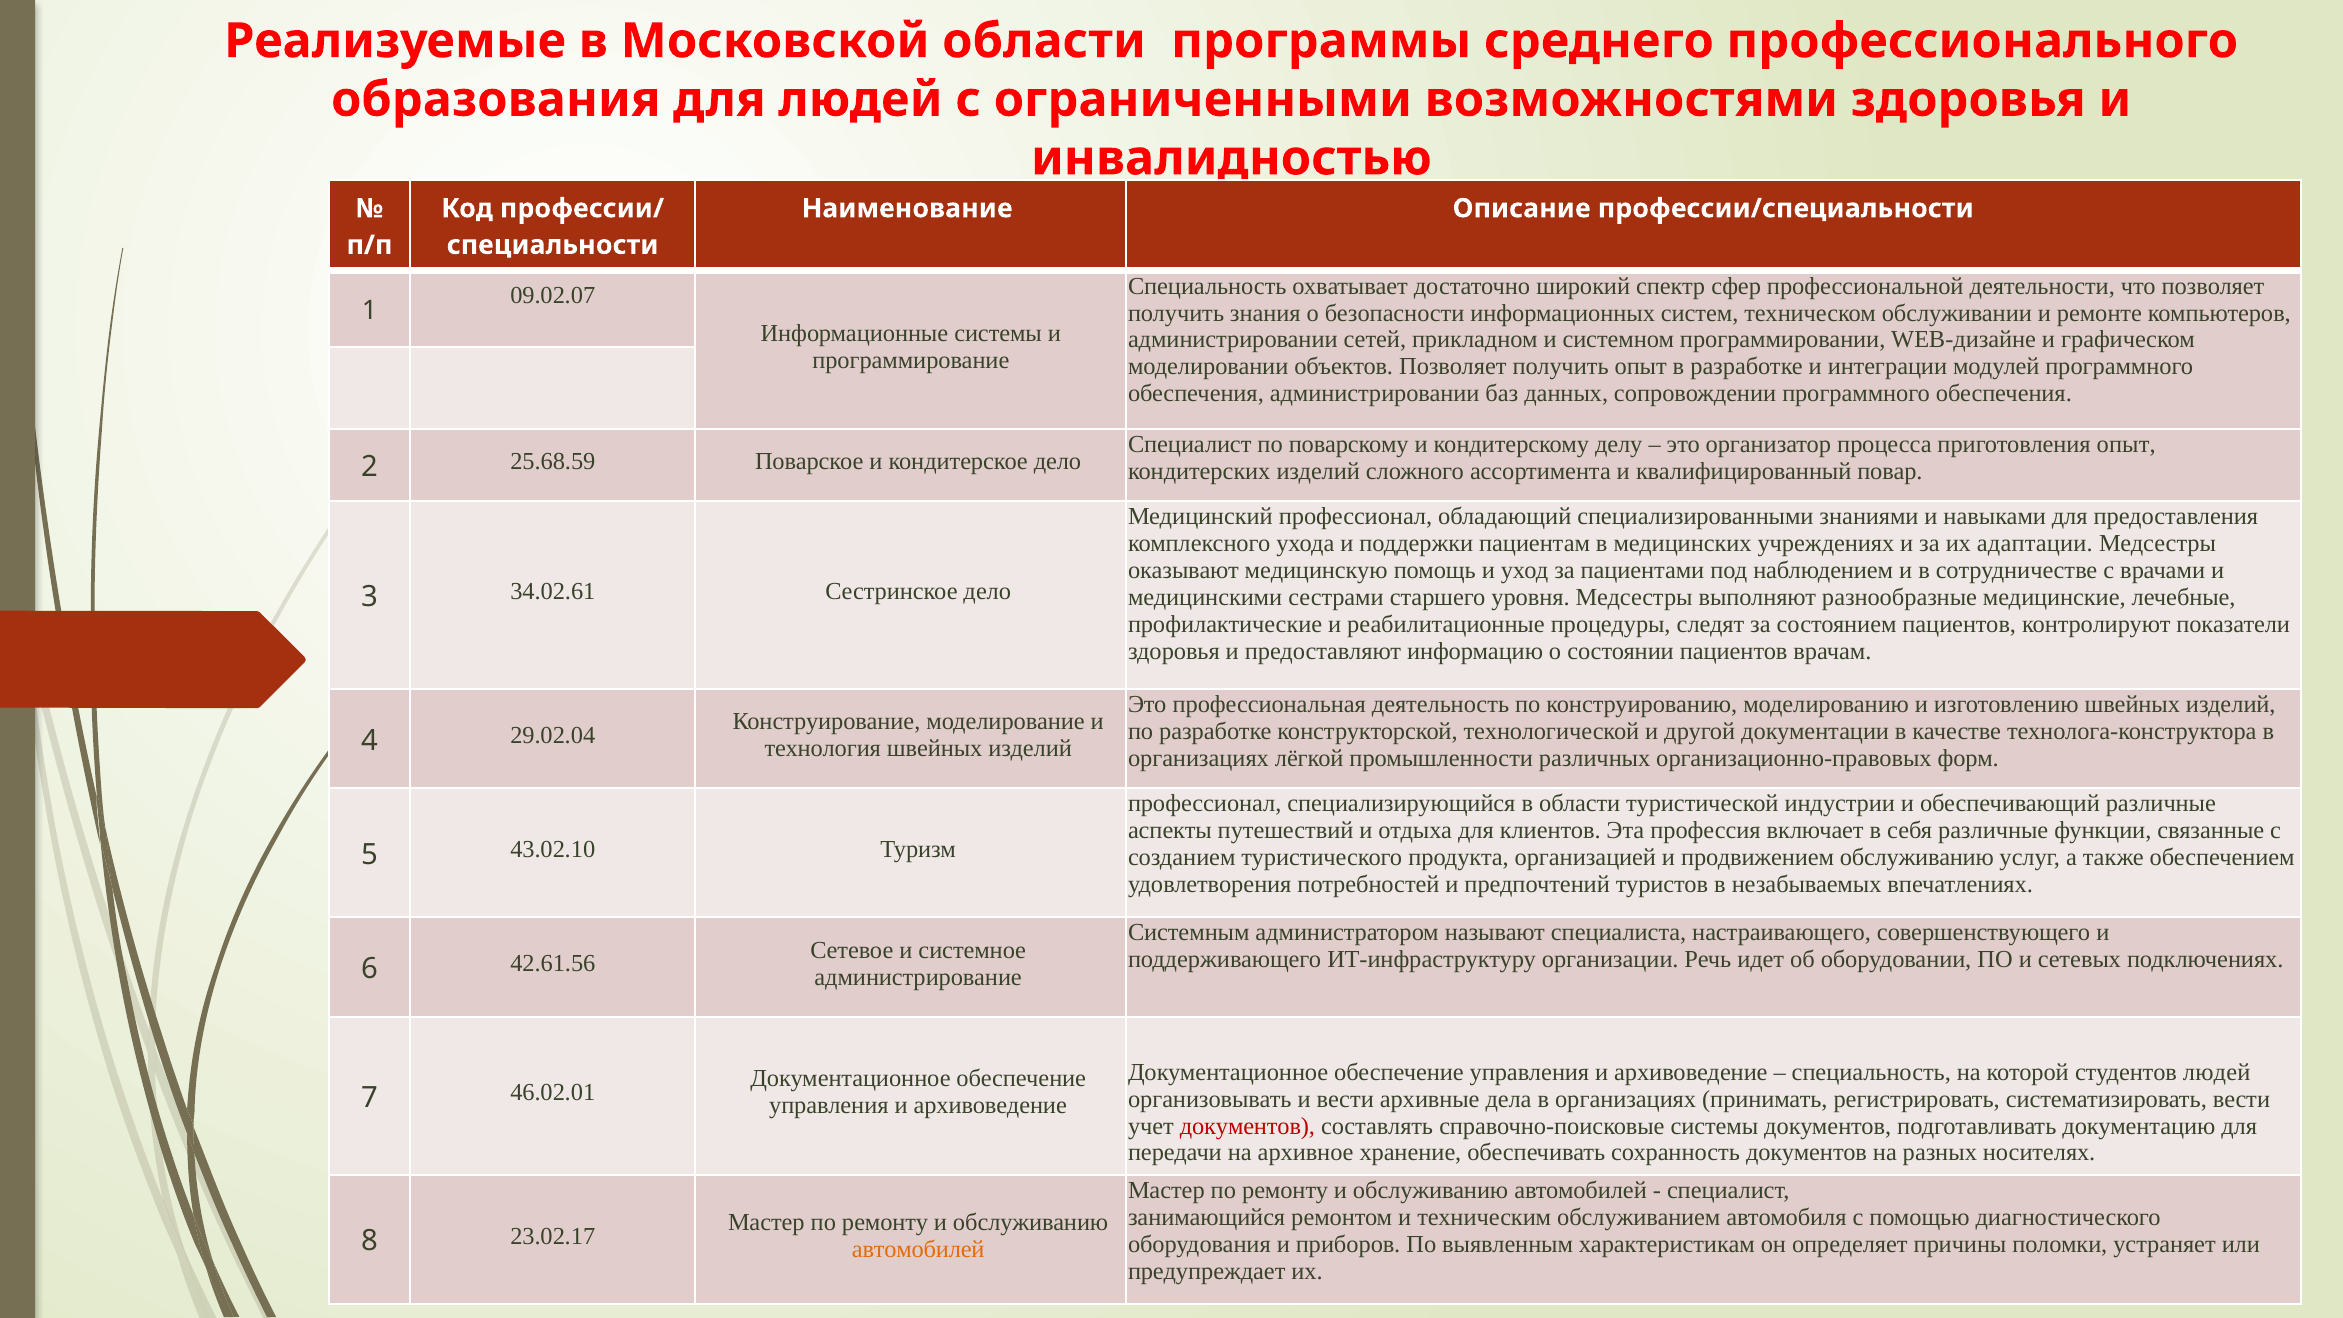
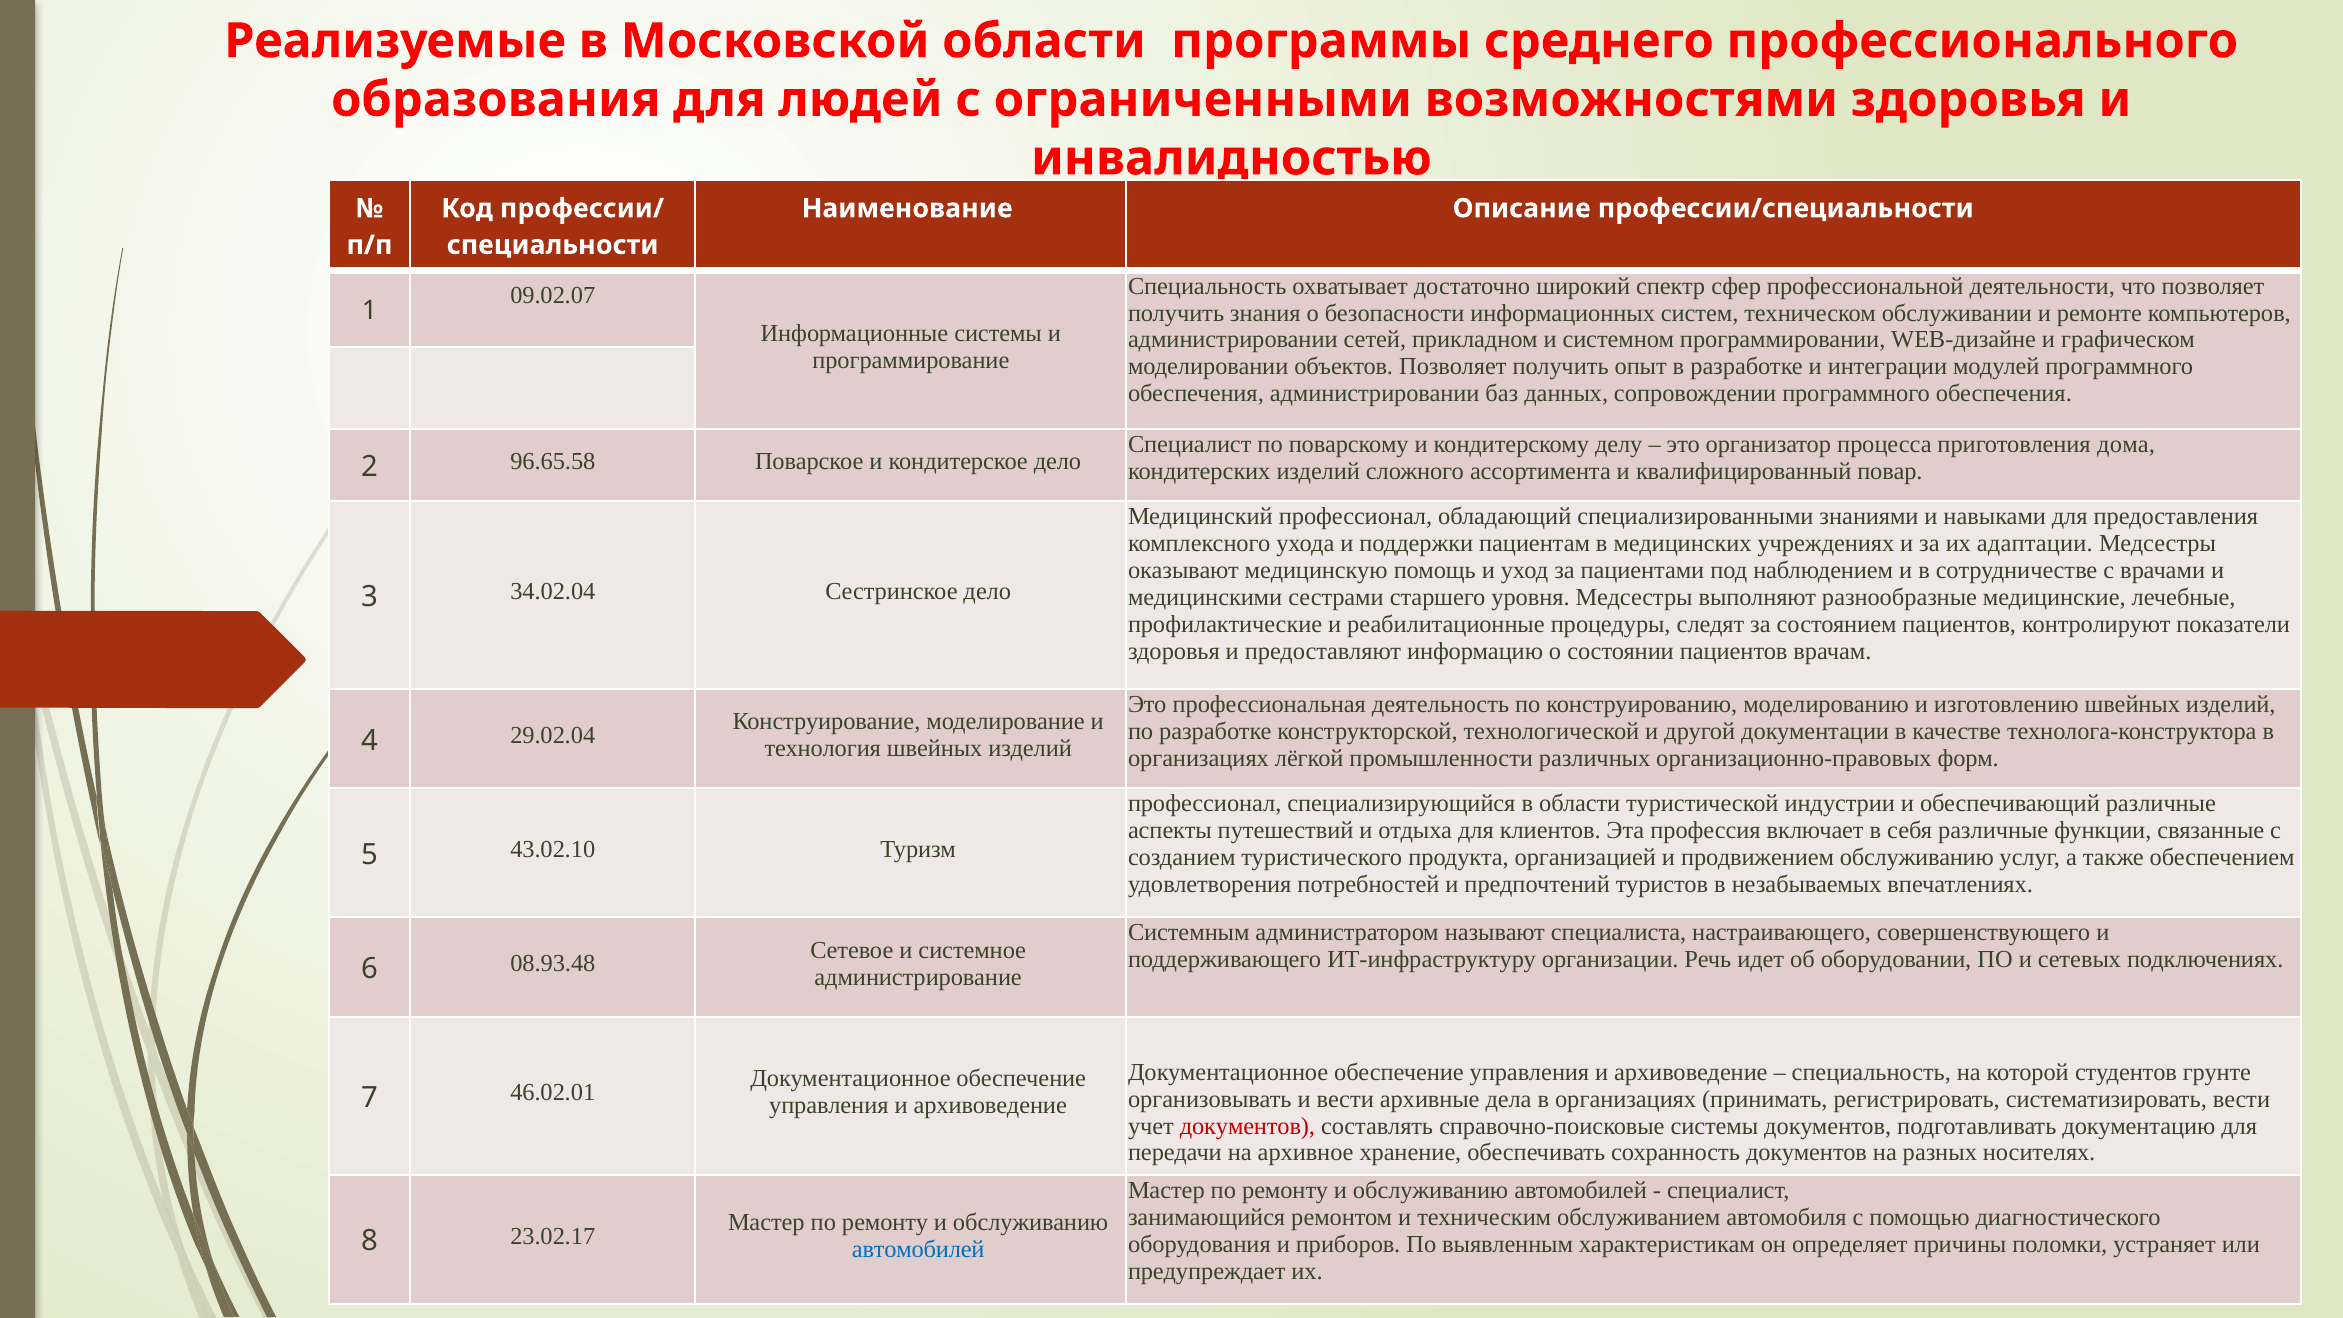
приготовления опыт: опыт -> дома (2126, 444)
25.68.59: 25.68.59 -> 96.65.58 (553, 462)
34.02.61: 34.02.61 -> 34.02.04 (553, 592)
42.61.56: 42.61.56 -> 08.93.48 (553, 963)
студентов людей: людей -> грунте (2217, 1072)
автомобилей colour: orange -> blue (918, 1249)
